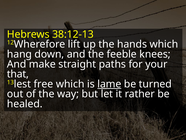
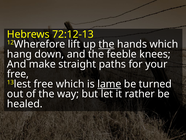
38:12-13: 38:12-13 -> 72:12-13 (73, 34)
the underline: none -> present (106, 44)
that: that -> free (18, 74)
